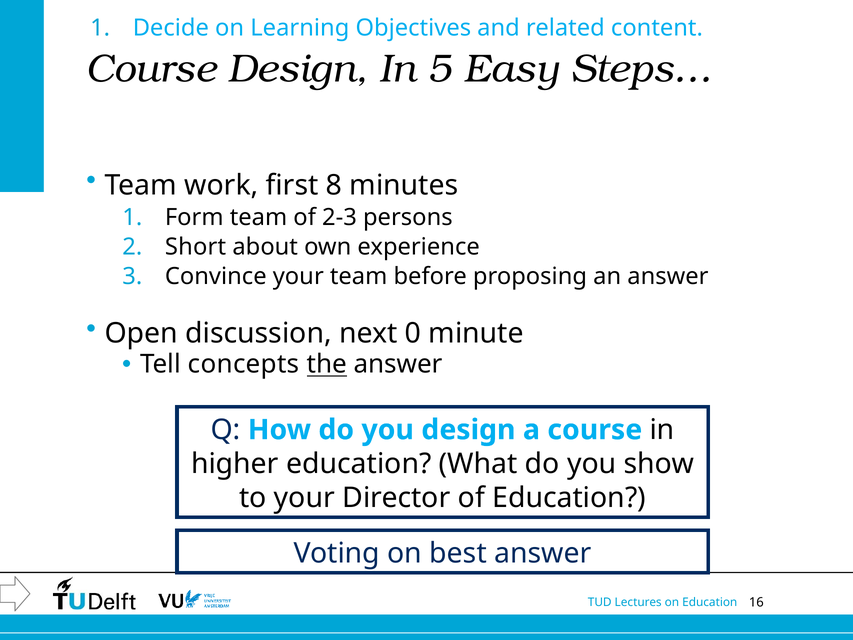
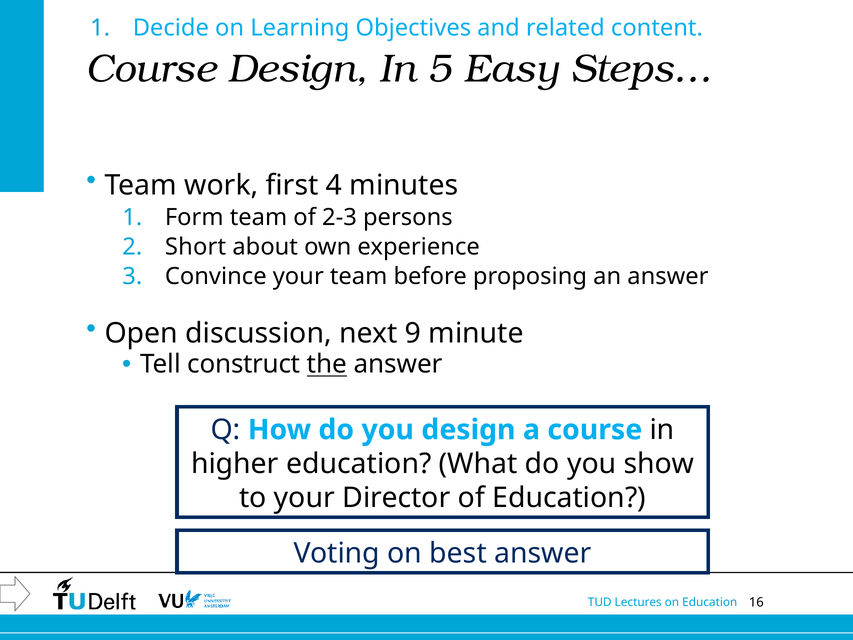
8: 8 -> 4 (334, 185)
0: 0 -> 9 (413, 333)
concepts: concepts -> construct (244, 364)
